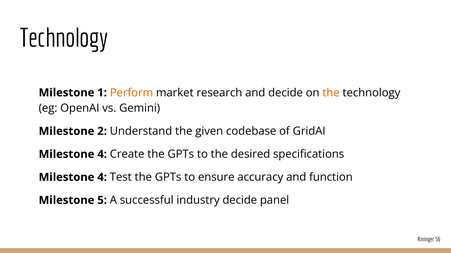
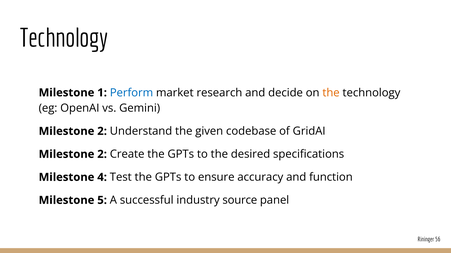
Perform colour: orange -> blue (131, 93)
4: 4 -> 2 (102, 155)
industry decide: decide -> source (240, 201)
